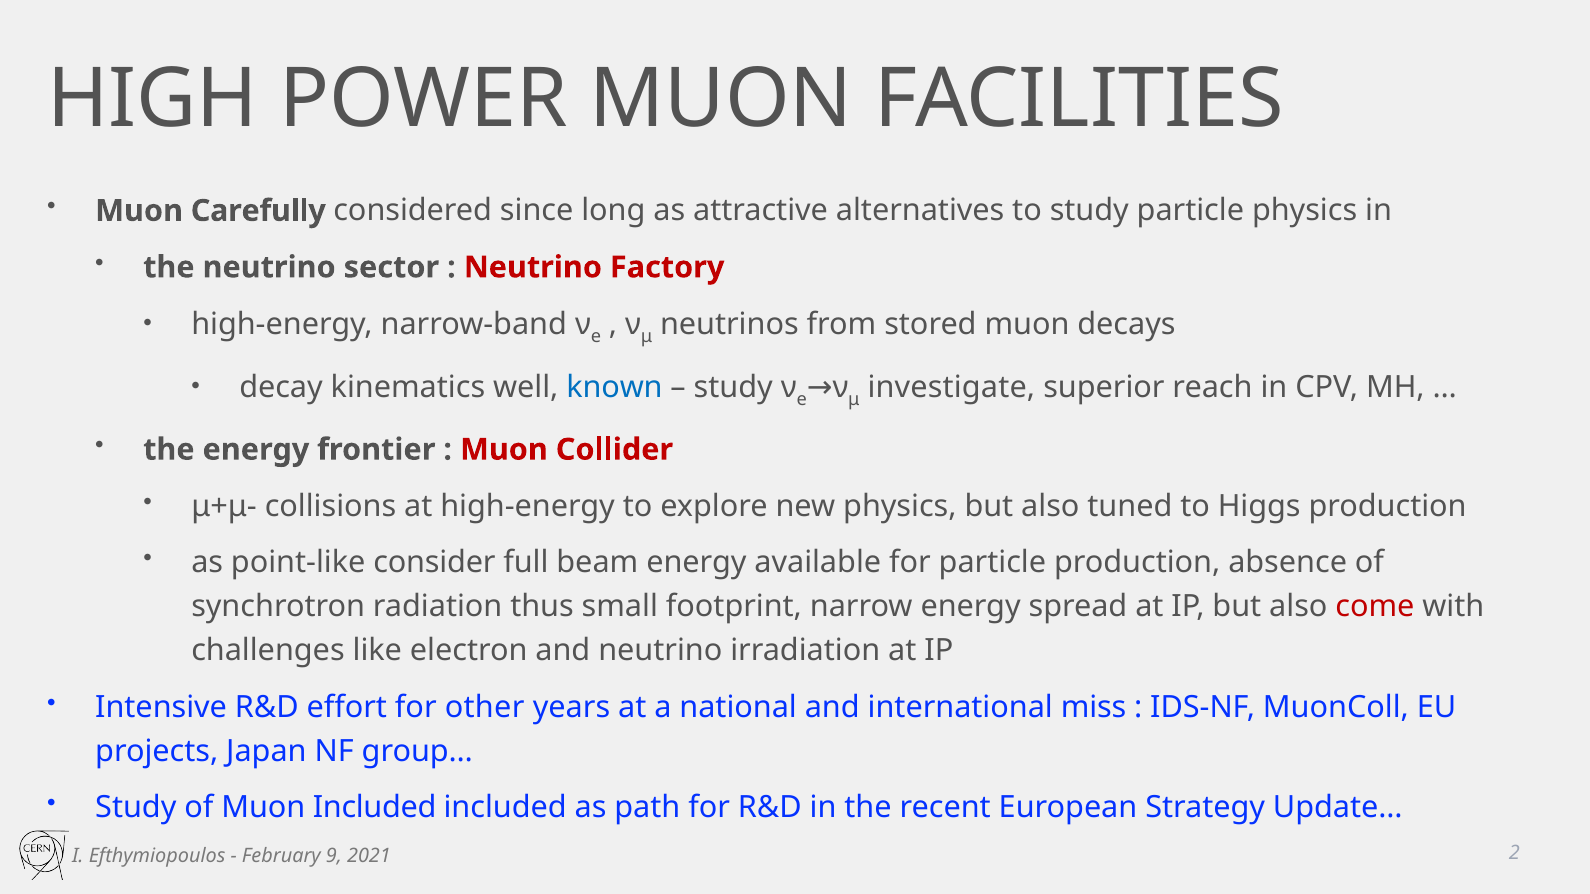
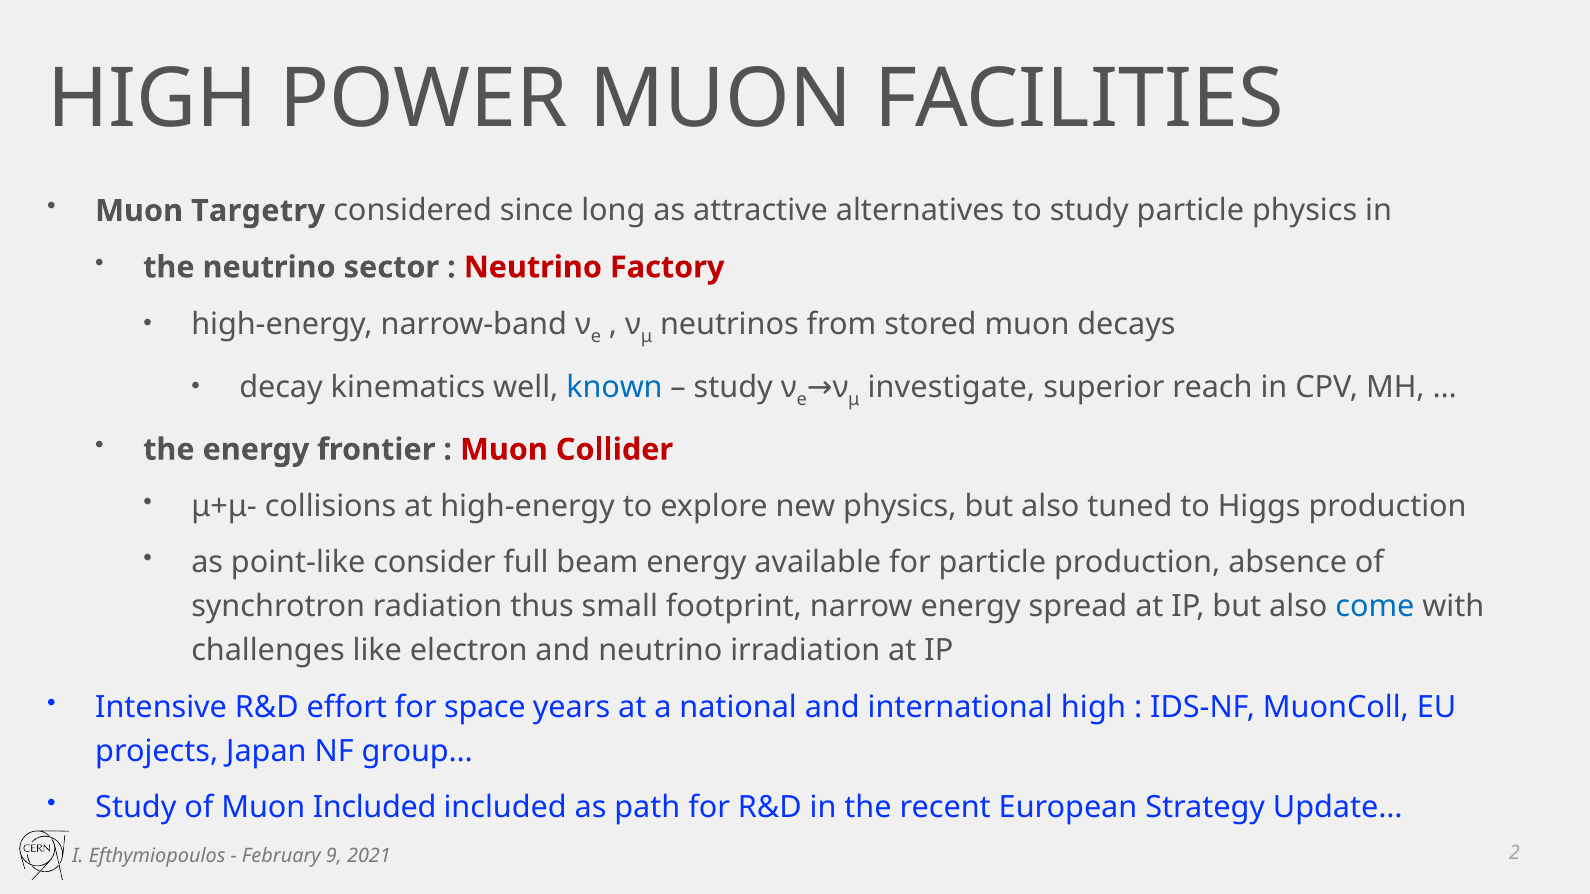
Carefully: Carefully -> Targetry (258, 211)
come colour: red -> blue (1375, 607)
other: other -> space (485, 708)
international miss: miss -> high (1093, 708)
